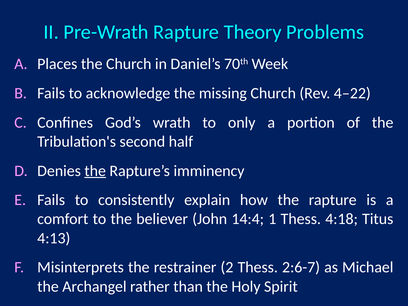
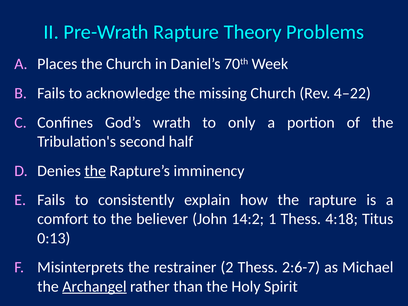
14:4: 14:4 -> 14:2 (248, 219)
4:13: 4:13 -> 0:13 (54, 238)
Archangel underline: none -> present (94, 286)
